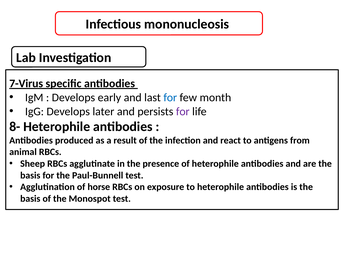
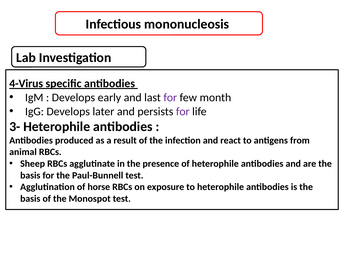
7-Virus: 7-Virus -> 4-Virus (26, 84)
for colour: blue -> purple (170, 98)
8-: 8- -> 3- (15, 127)
